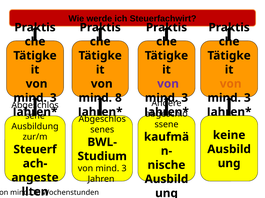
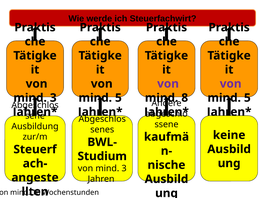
von colour: orange -> purple (231, 84)
8: 8 -> 5 (118, 98)
3: 3 -> 8 (185, 98)
3: 3 -> 5 (247, 98)
